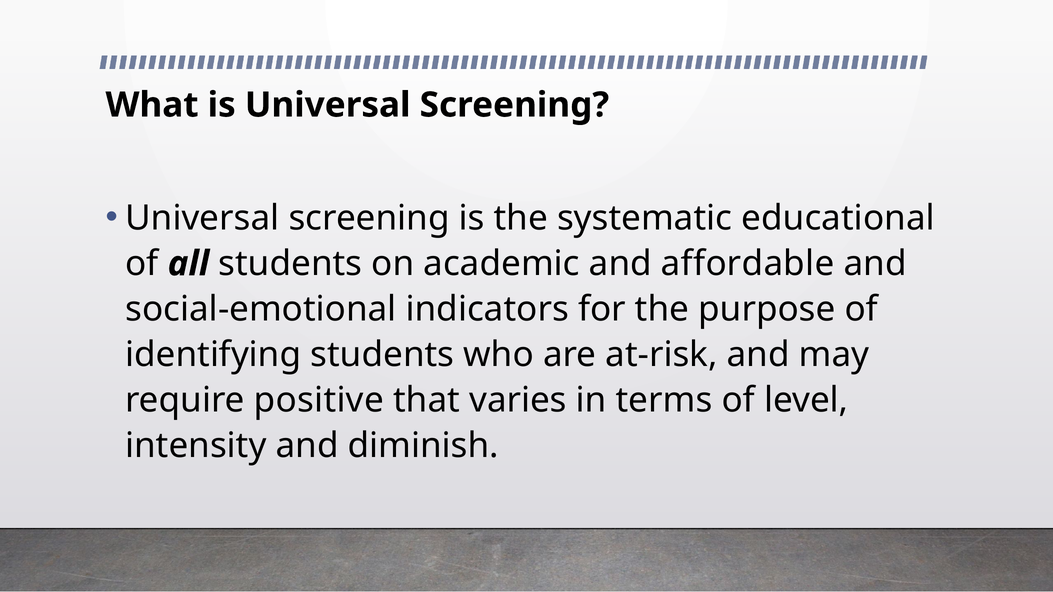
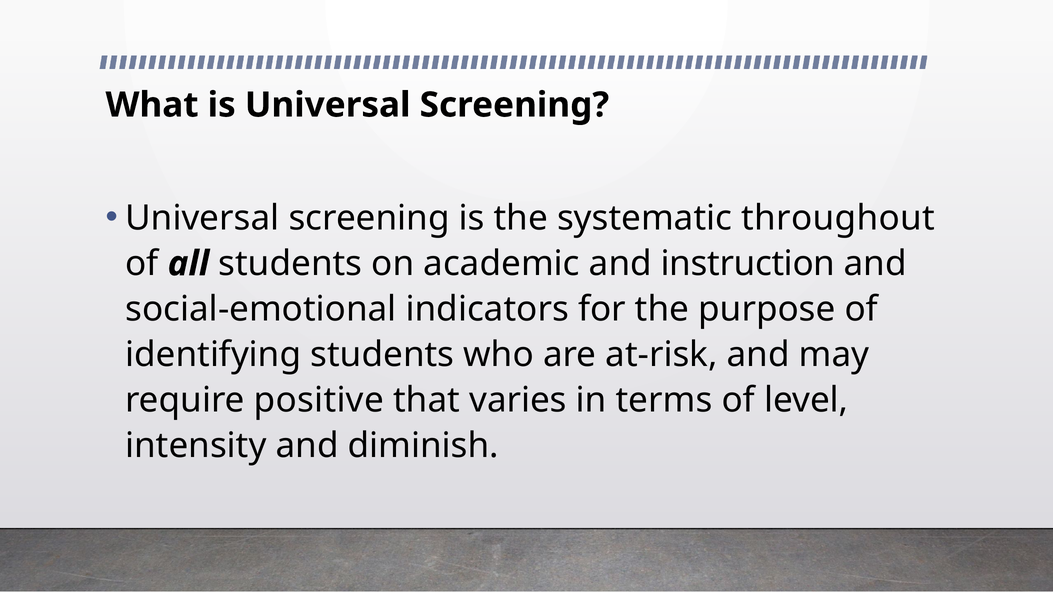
educational: educational -> throughout (838, 218)
affordable: affordable -> instruction (748, 264)
